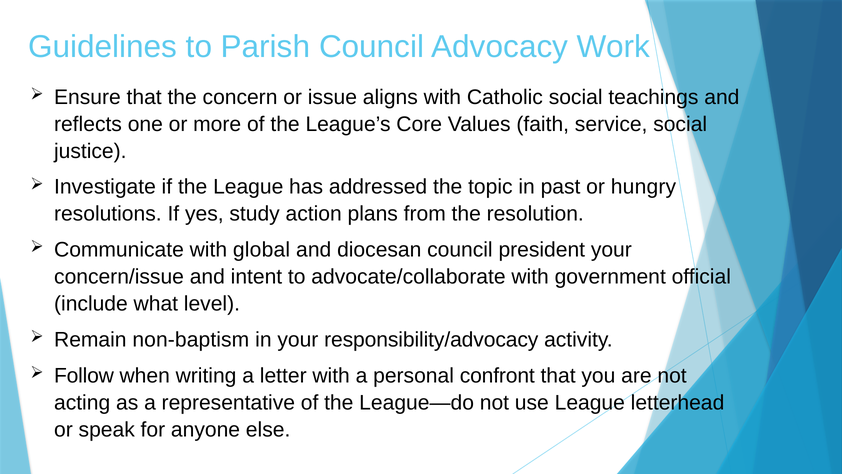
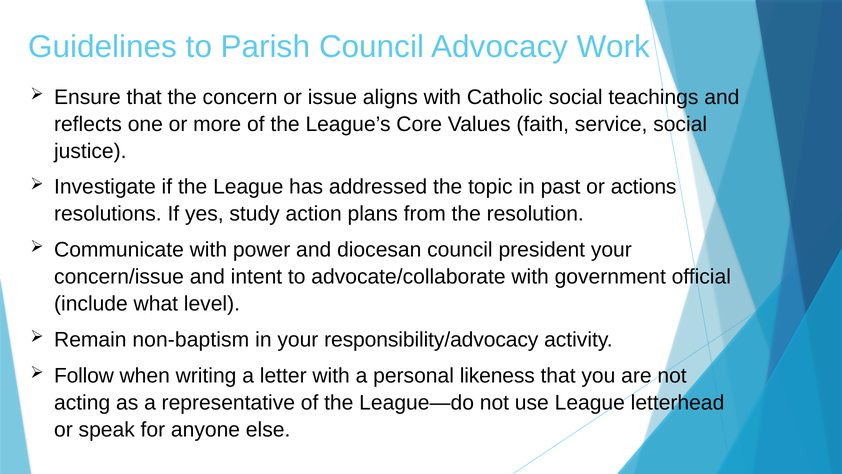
hungry: hungry -> actions (644, 187)
global: global -> power (262, 250)
confront: confront -> likeness (497, 375)
